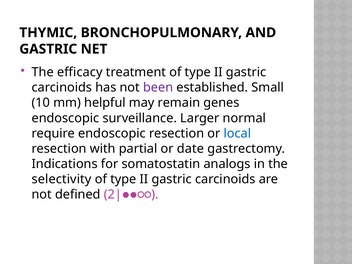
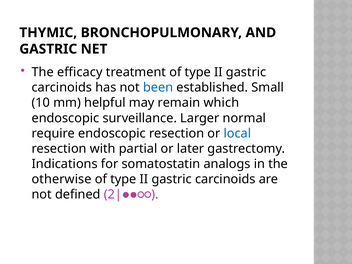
been colour: purple -> blue (158, 88)
genes: genes -> which (221, 103)
date: date -> later (191, 149)
selectivity: selectivity -> otherwise (62, 179)
